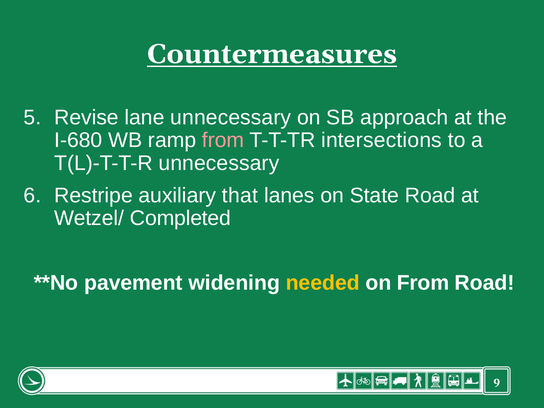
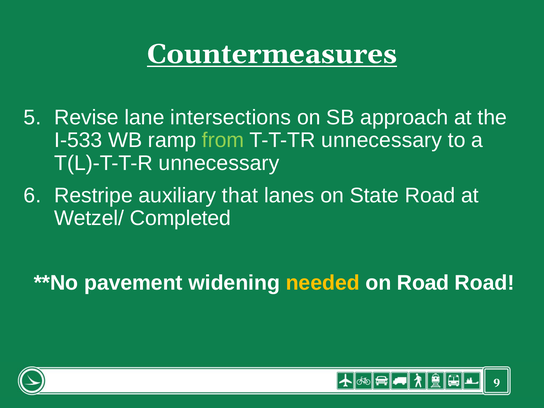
lane unnecessary: unnecessary -> intersections (231, 117)
I-680: I-680 -> I-533 (78, 140)
from colour: pink -> light green (223, 140)
T-T-TR intersections: intersections -> unnecessary (382, 140)
on From: From -> Road (423, 283)
